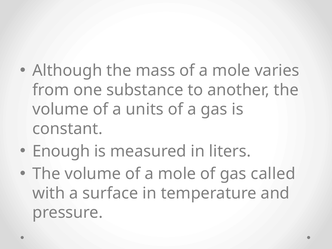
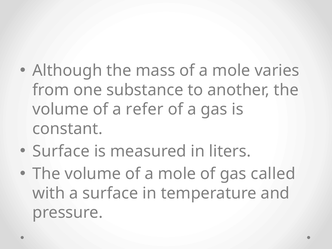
units: units -> refer (145, 109)
Enough: Enough -> Surface (61, 151)
